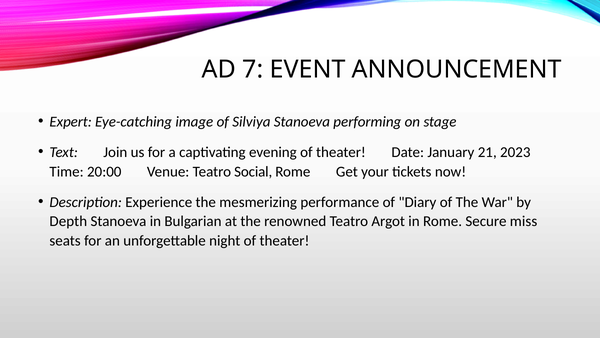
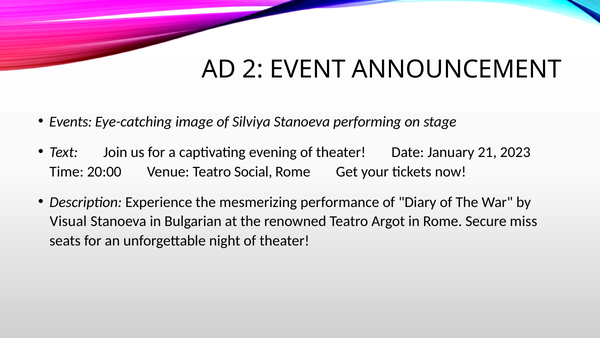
7: 7 -> 2 (253, 69)
Expert: Expert -> Events (71, 122)
Depth: Depth -> Visual (68, 221)
